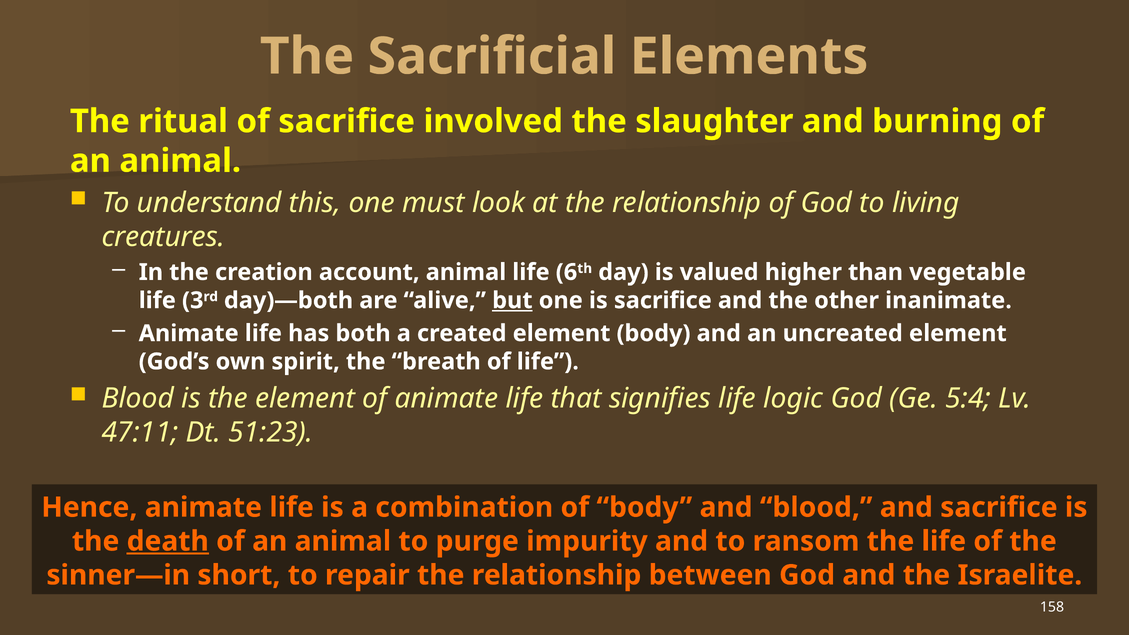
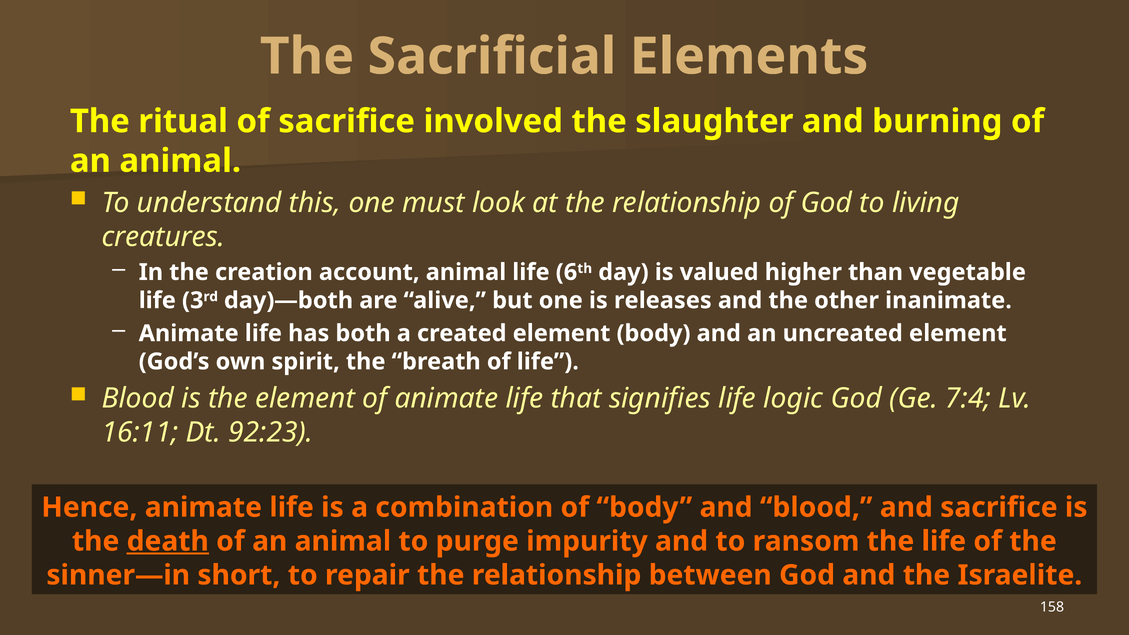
but underline: present -> none (512, 300)
is sacrifice: sacrifice -> releases (663, 300)
5:4: 5:4 -> 7:4 (968, 399)
47:11: 47:11 -> 16:11 (140, 433)
51:23: 51:23 -> 92:23 (271, 433)
